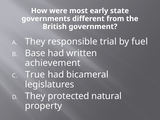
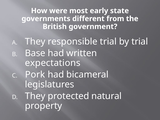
by fuel: fuel -> trial (140, 42)
achievement: achievement -> expectations (53, 63)
True: True -> Pork (35, 75)
